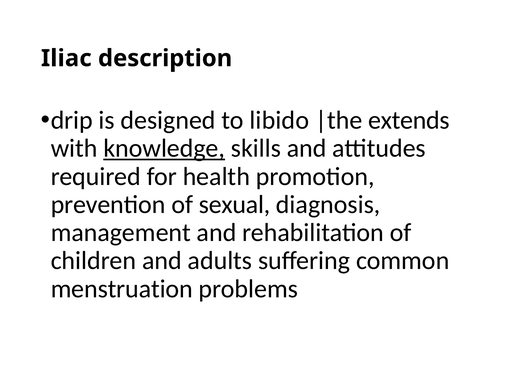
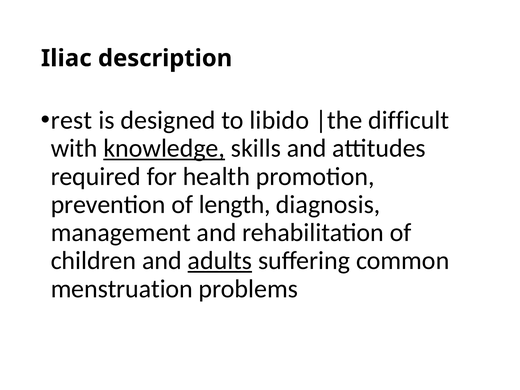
drip: drip -> rest (72, 120)
extends: extends -> difficult (409, 120)
sexual: sexual -> length (235, 205)
adults underline: none -> present (220, 261)
